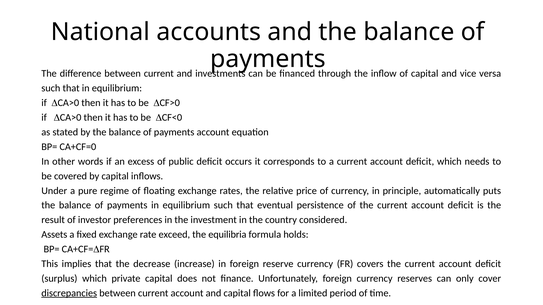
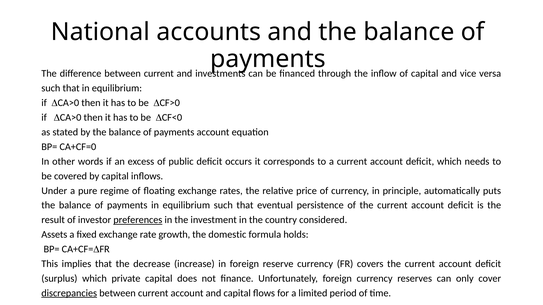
preferences underline: none -> present (138, 220)
exceed: exceed -> growth (174, 235)
equilibria: equilibria -> domestic (227, 235)
